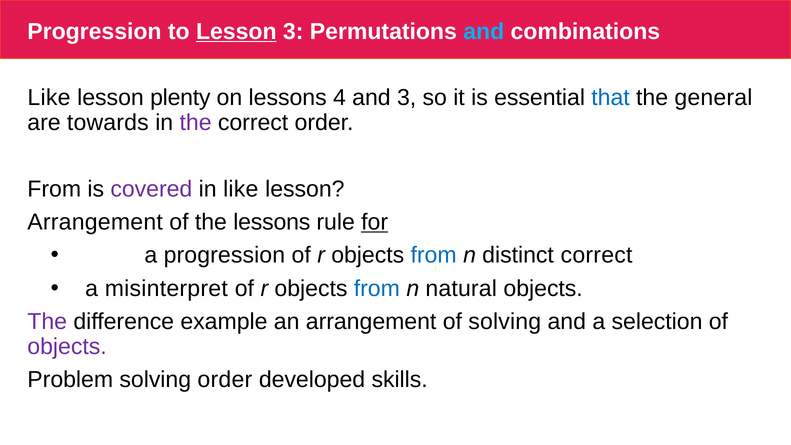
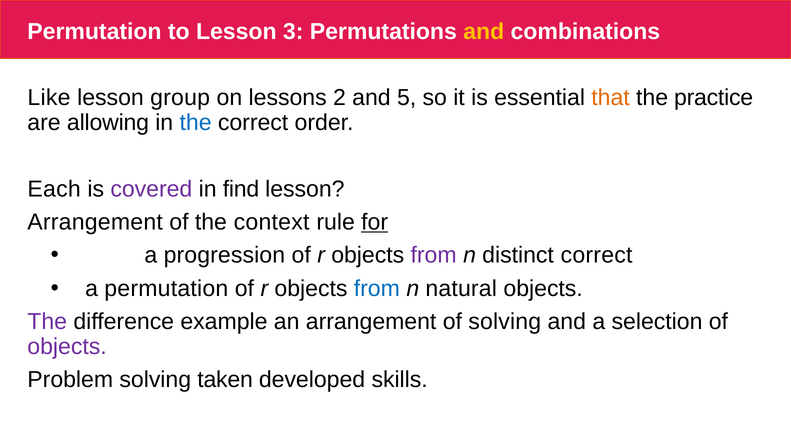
Progression: Progression -> Permutation (94, 32)
Lesson underline: present -> none (236, 32)
and colour: light blue -> yellow (484, 32)
plenty: plenty -> group (180, 98)
4: 4 -> 2 (339, 98)
and 3: 3 -> 5 (407, 98)
that colour: blue -> orange (611, 98)
general: general -> practice (714, 98)
towards: towards -> allowing (108, 123)
the colour: purple -> blue (196, 123)
From: From -> Each (54, 189)
in like: like -> find (241, 189)
the lessons: lessons -> context (272, 222)
from colour: blue -> purple (434, 255)
a misinterpret: misinterpret -> permutation (166, 288)
solving order: order -> taken (225, 380)
